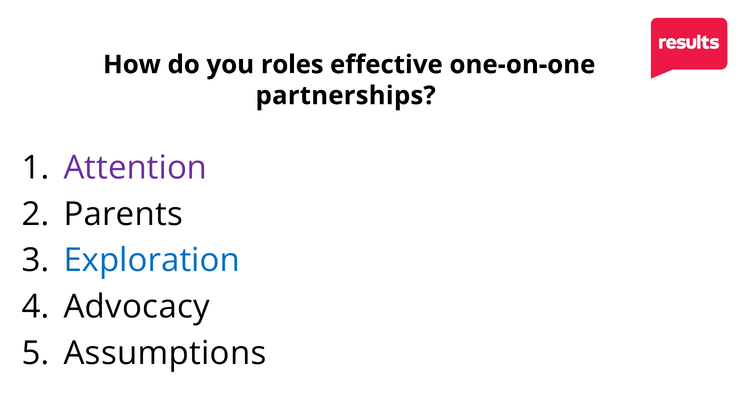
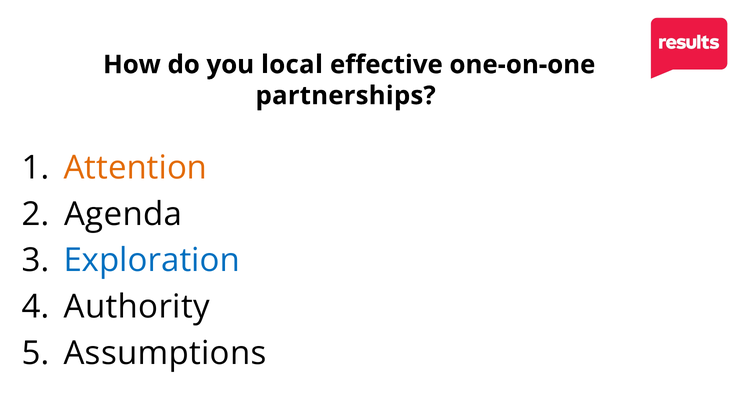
roles: roles -> local (292, 65)
Attention colour: purple -> orange (135, 168)
Parents: Parents -> Agenda (123, 215)
Advocacy: Advocacy -> Authority (137, 307)
